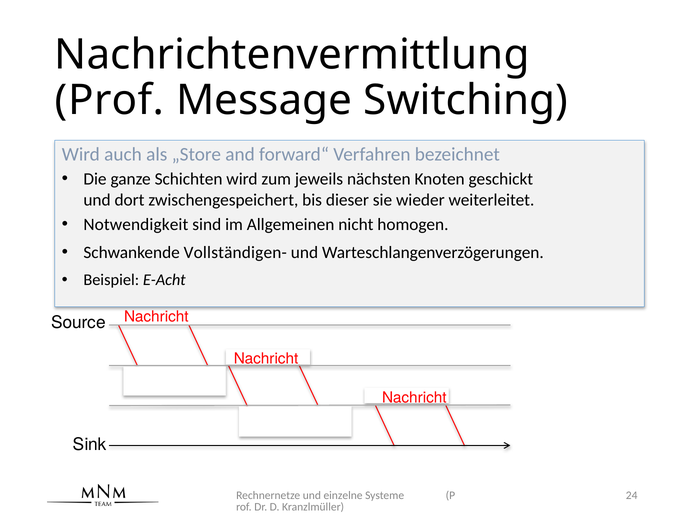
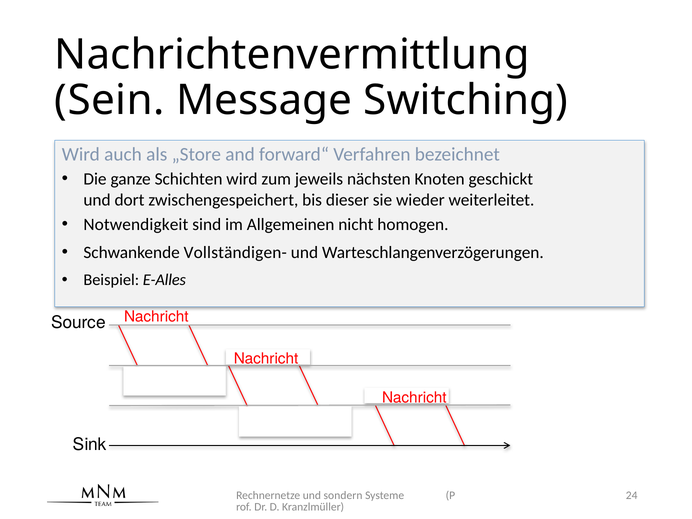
Prof: Prof -> Sein (110, 100)
E-Acht: E-Acht -> E-Alles (164, 280)
einzelne: einzelne -> sondern (343, 496)
